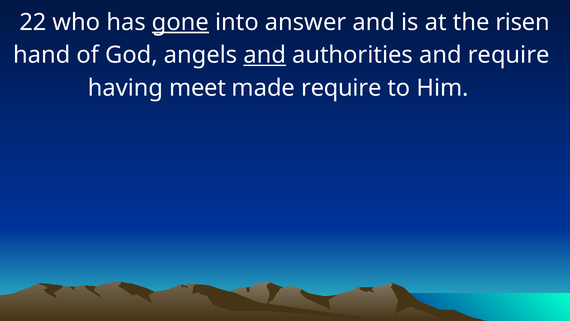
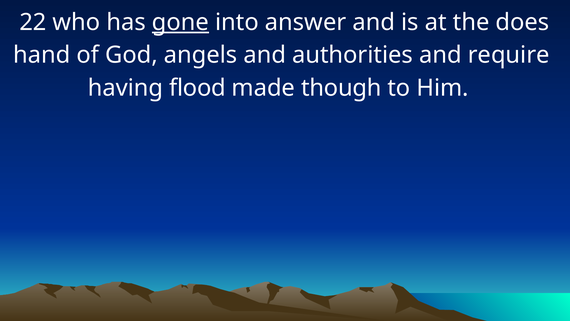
risen: risen -> does (522, 22)
and underline: present -> none (265, 55)
meet: meet -> flood (198, 88)
made require: require -> though (341, 88)
